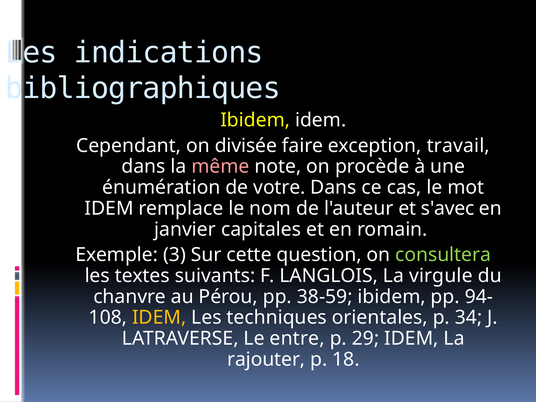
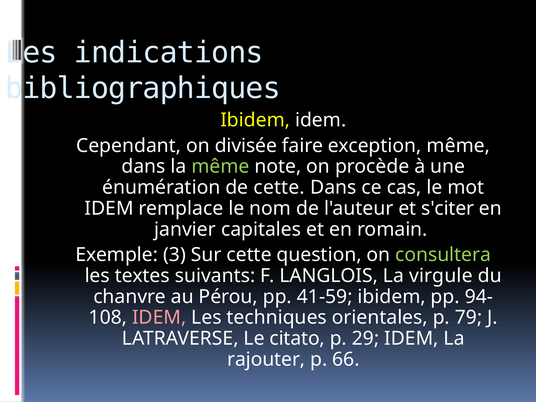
exception travail: travail -> même (458, 146)
même colour: pink -> light green (220, 167)
de votre: votre -> cette (279, 188)
s'avec: s'avec -> s'citer (448, 208)
38-59: 38-59 -> 41-59 (325, 297)
IDEM colour: yellow -> pink (159, 318)
34: 34 -> 79 (469, 318)
entre: entre -> citato (297, 338)
18: 18 -> 66 (346, 359)
